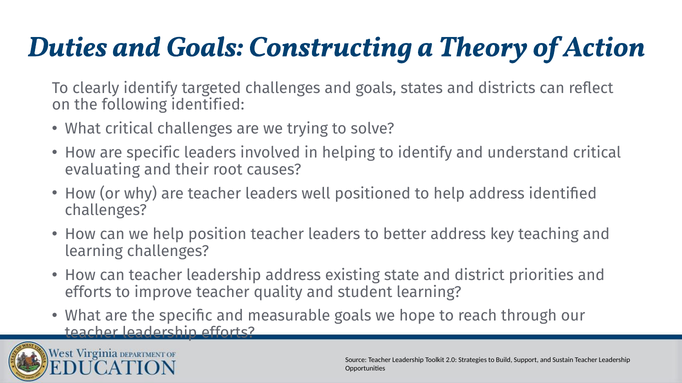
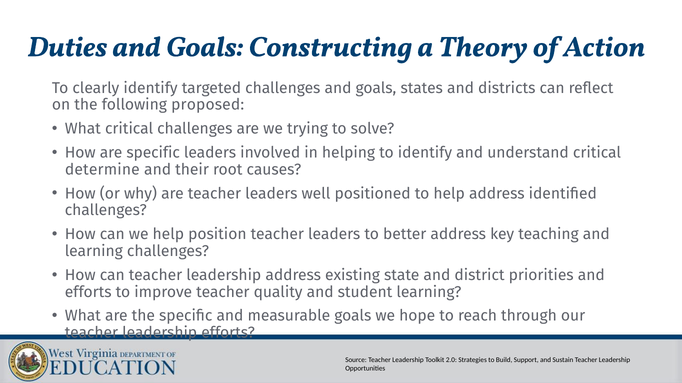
following identified: identified -> proposed (208, 105)
evaluating: evaluating -> determine (102, 170)
